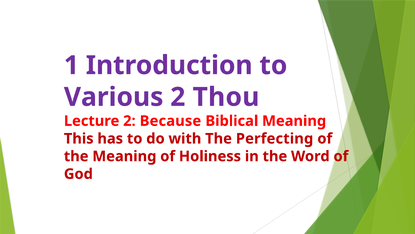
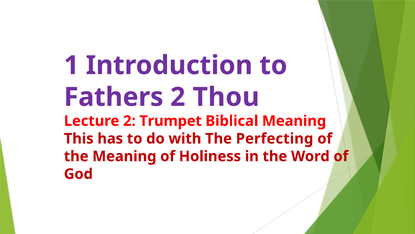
Various: Various -> Fathers (114, 97)
Because: Because -> Trumpet (171, 121)
